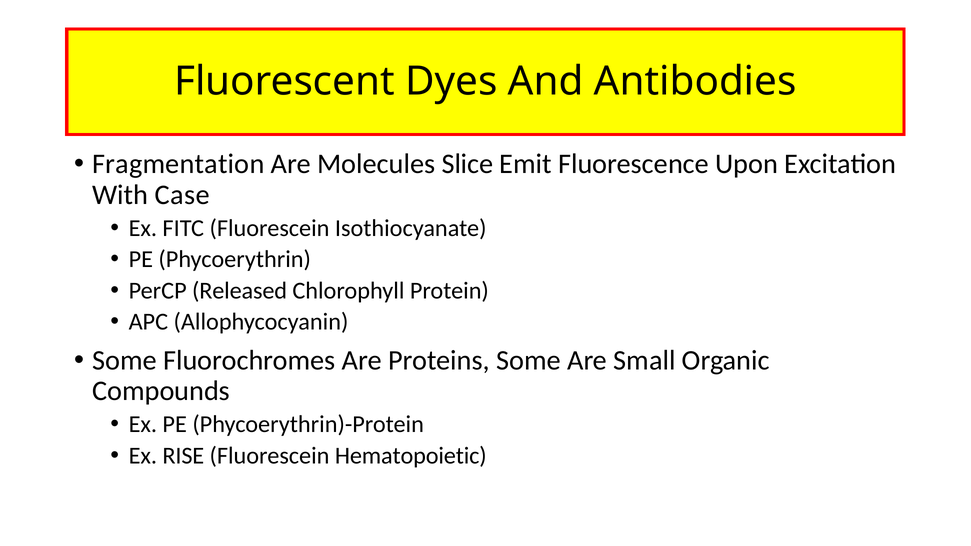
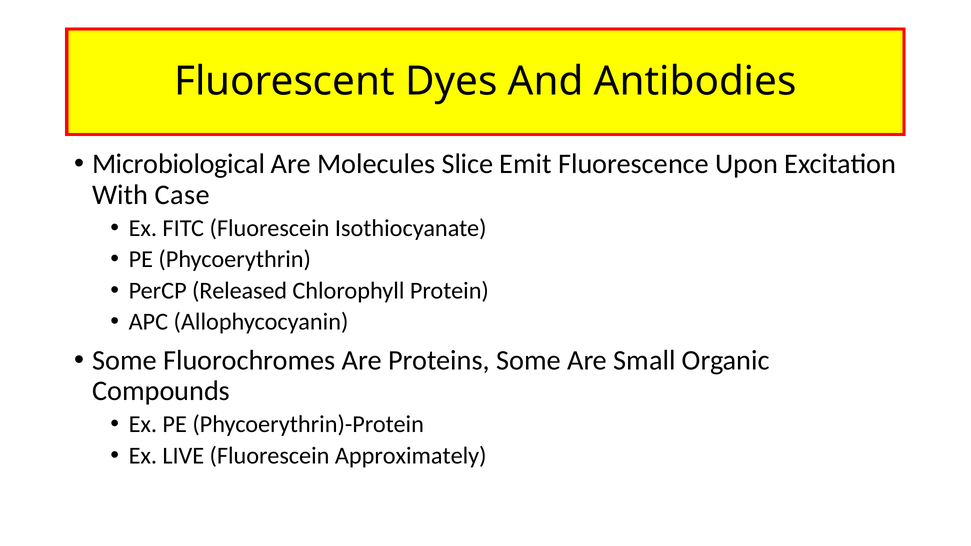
Fragmentation: Fragmentation -> Microbiological (179, 164)
RISE: RISE -> LIVE (183, 456)
Hematopoietic: Hematopoietic -> Approximately (411, 456)
